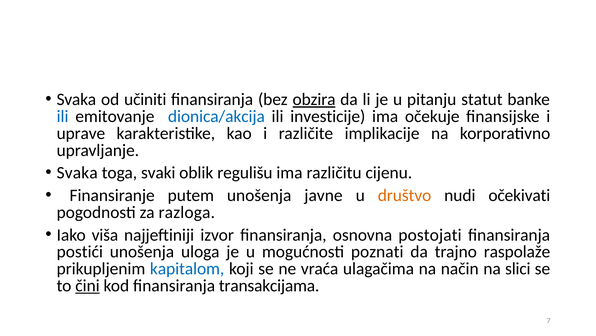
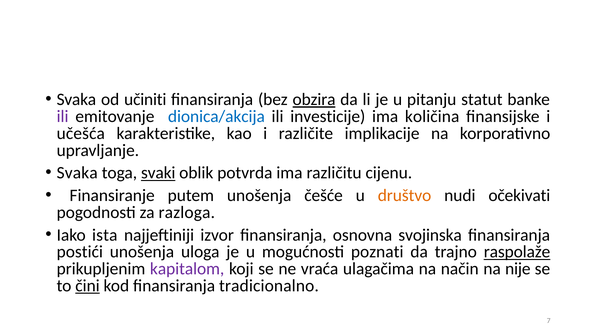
ili colour: blue -> purple (63, 116)
očekuje: očekuje -> količina (432, 116)
uprave: uprave -> učešća (81, 133)
svaki underline: none -> present (158, 172)
regulišu: regulišu -> potvrda (245, 172)
javne: javne -> češće (324, 195)
viša: viša -> ista (105, 234)
postojati: postojati -> svojinska (430, 234)
raspolaže underline: none -> present (517, 251)
kapitalom colour: blue -> purple (187, 268)
slici: slici -> nije (518, 268)
transakcijama: transakcijama -> tradicionalno (269, 285)
